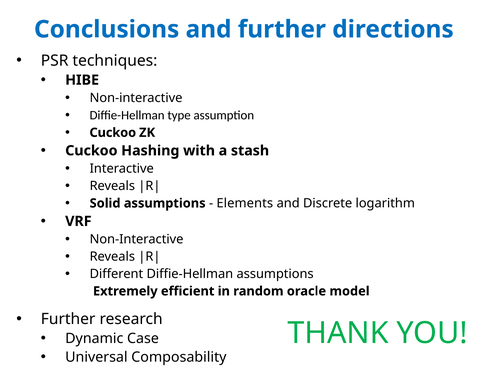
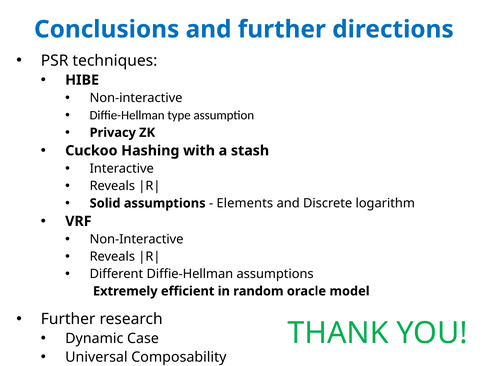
Cuckoo: Cuckoo -> Privacy (113, 133)
